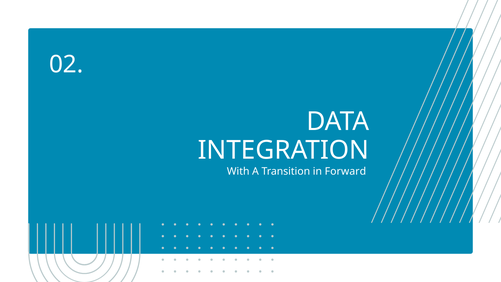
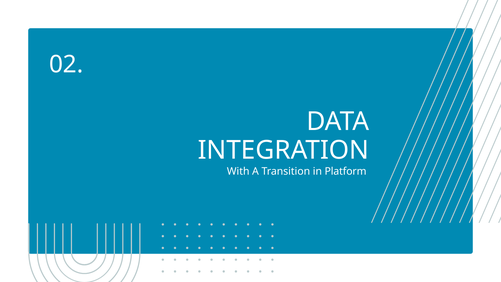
Forward: Forward -> Platform (346, 171)
